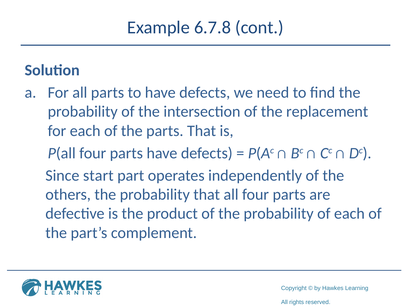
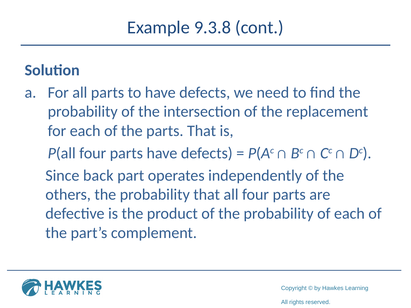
6.7.8: 6.7.8 -> 9.3.8 (213, 28)
start: start -> back (98, 176)
